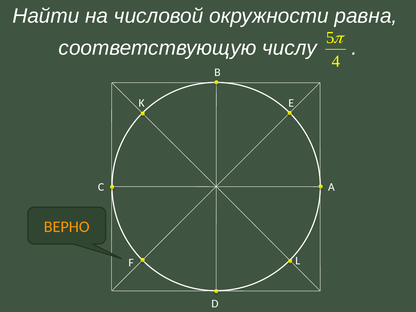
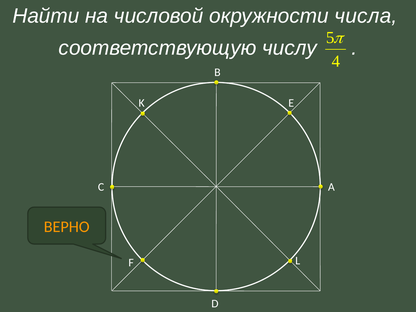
равна: равна -> числа (366, 16)
